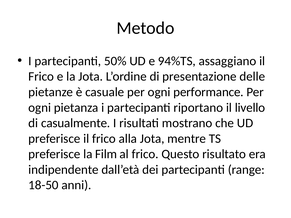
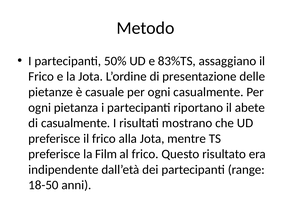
94%TS: 94%TS -> 83%TS (177, 61)
ogni performance: performance -> casualmente (208, 92)
livello: livello -> abete (250, 108)
